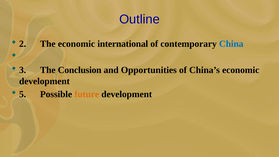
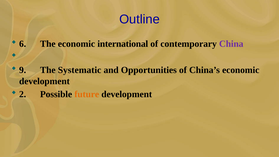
2: 2 -> 6 (23, 44)
China colour: blue -> purple (231, 44)
3: 3 -> 9 (23, 70)
Conclusion: Conclusion -> Systematic (80, 70)
5: 5 -> 2 (23, 94)
